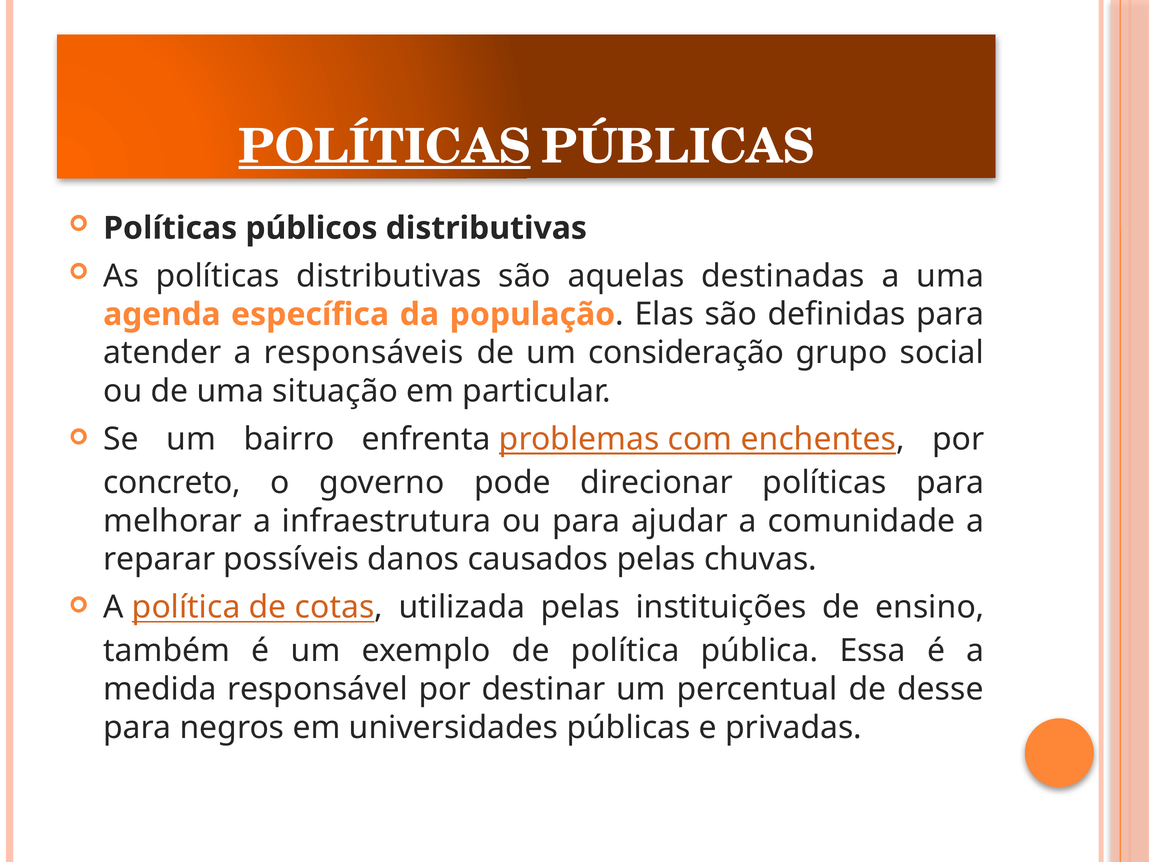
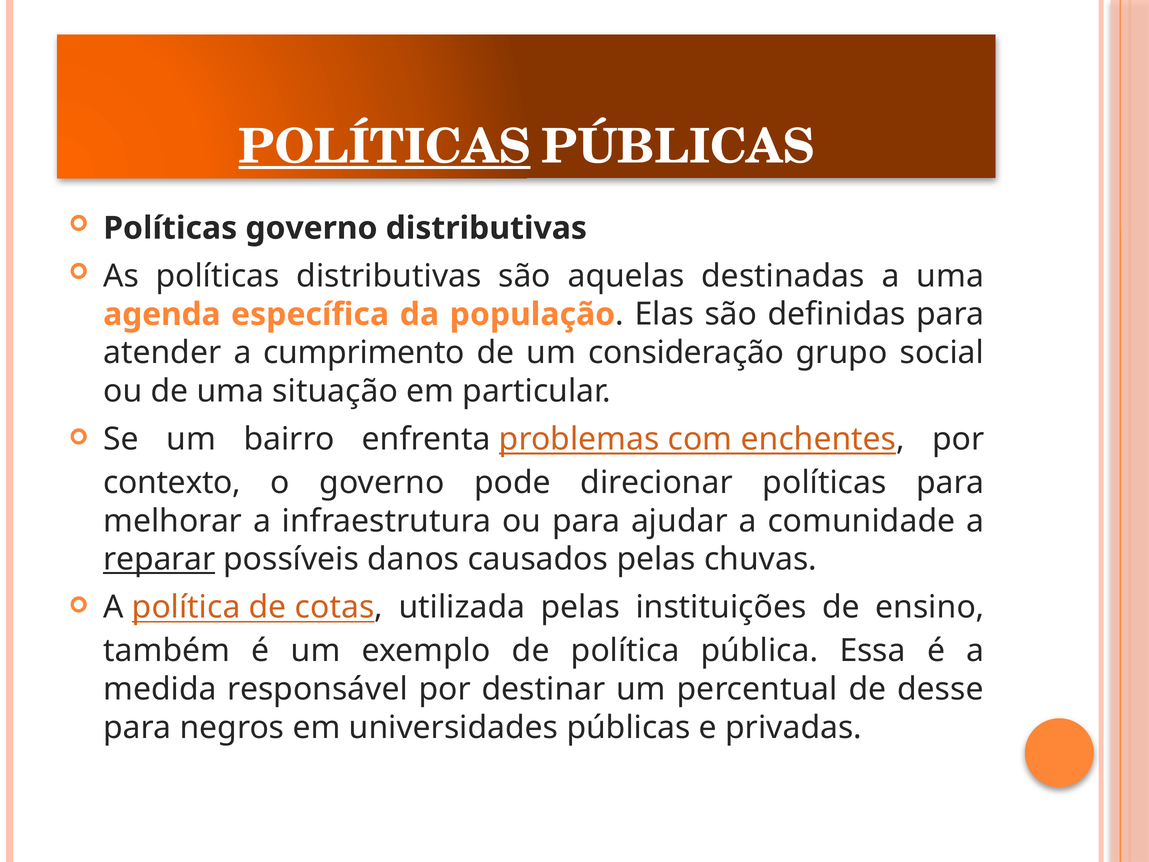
Políticas públicos: públicos -> governo (311, 228)
responsáveis: responsáveis -> cumprimento (364, 353)
concreto: concreto -> contexto (172, 483)
reparar underline: none -> present (159, 559)
